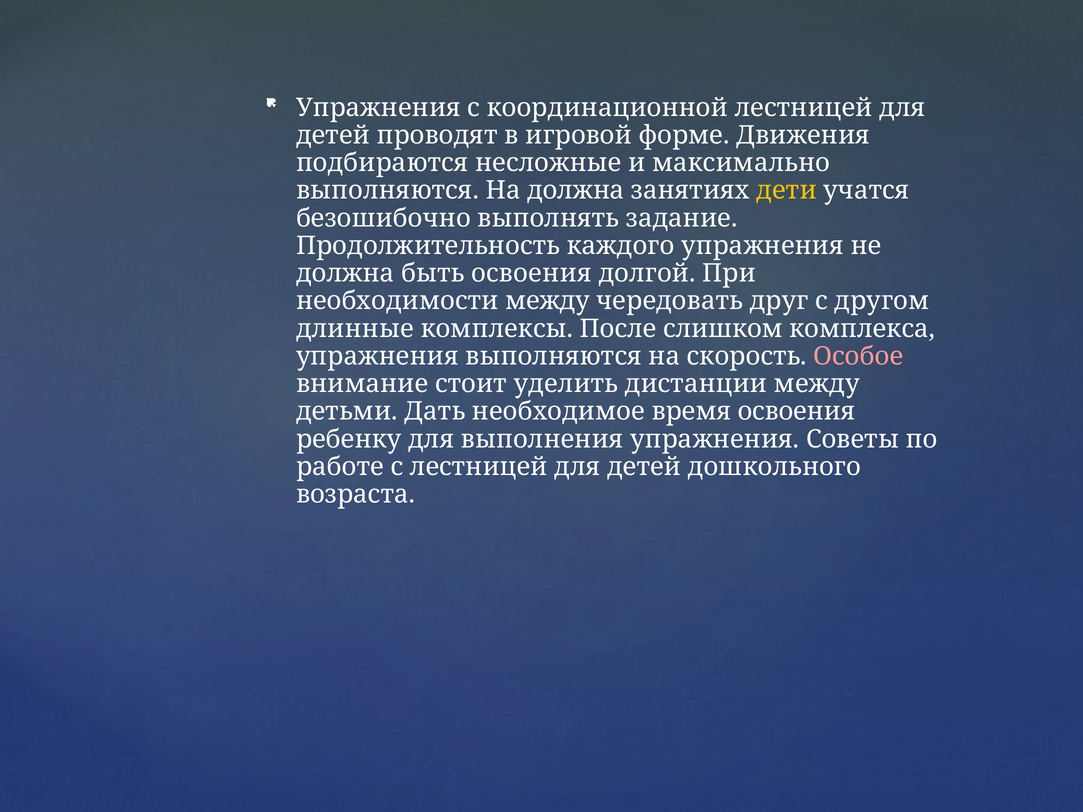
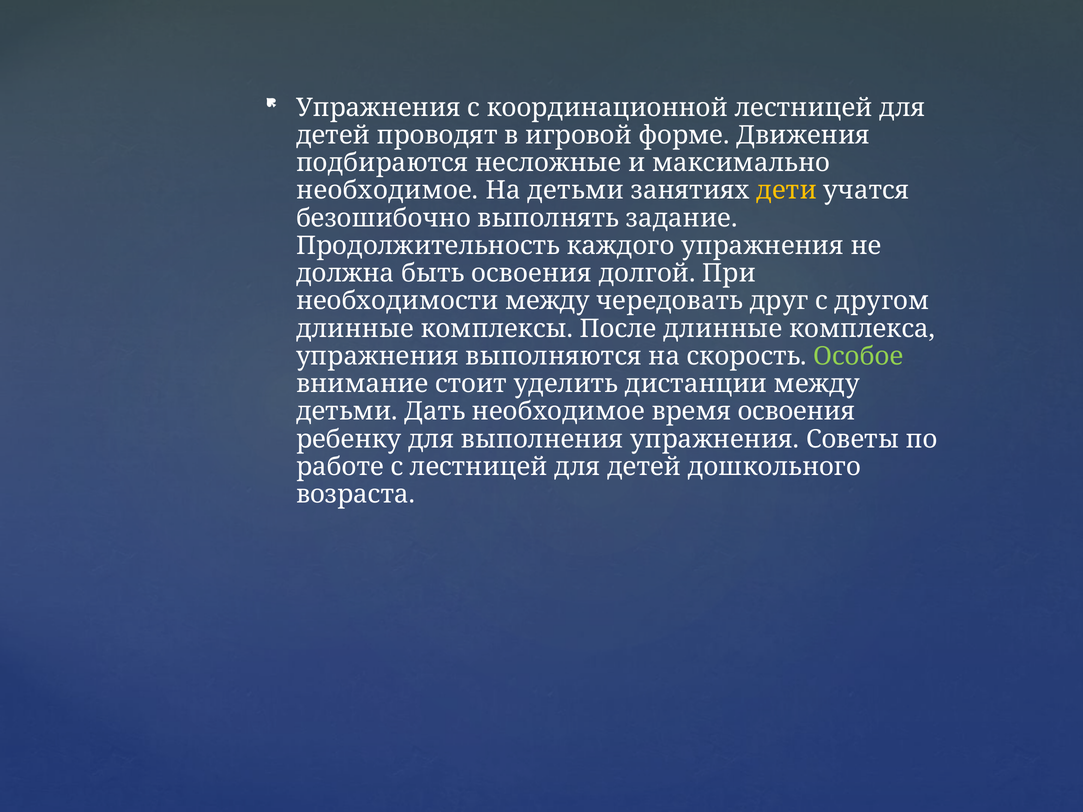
выполняются: выполняются -> необходимое (387, 191)
На должна: должна -> детьми (576, 191)
После слишком: слишком -> длинные (723, 329)
Особое colour: pink -> light green (858, 356)
